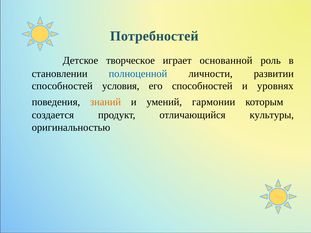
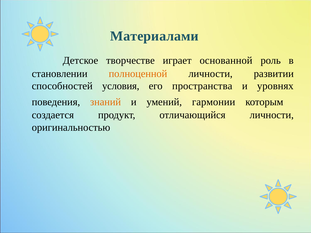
Потребностей: Потребностей -> Материалами (154, 36)
творческое: творческое -> творчестве (130, 61)
полноценной colour: blue -> orange (138, 74)
его способностей: способностей -> пространства (202, 86)
отличающийся культуры: культуры -> личности (272, 115)
